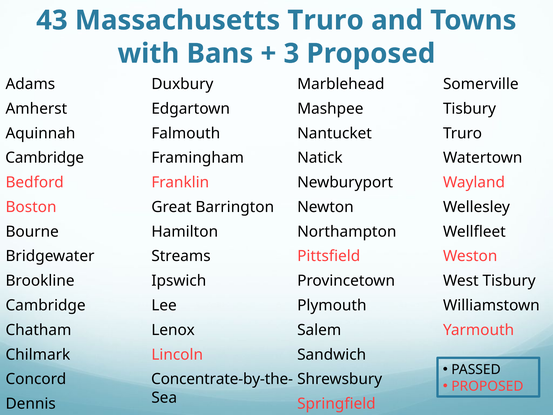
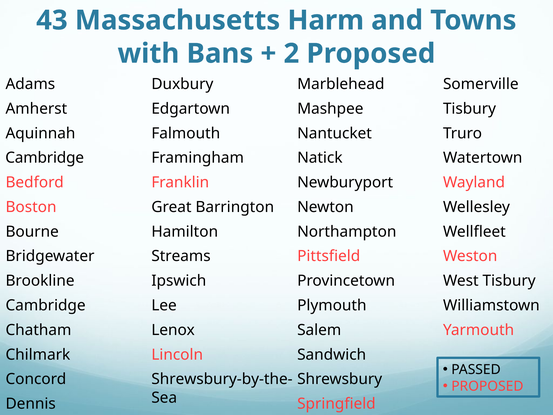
Massachusetts Truro: Truro -> Harm (326, 20)
3: 3 -> 2 (291, 54)
Concentrate-by-the-: Concentrate-by-the- -> Shrewsbury-by-the- (222, 379)
